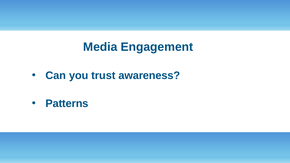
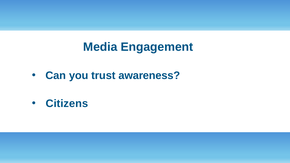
Patterns: Patterns -> Citizens (67, 104)
